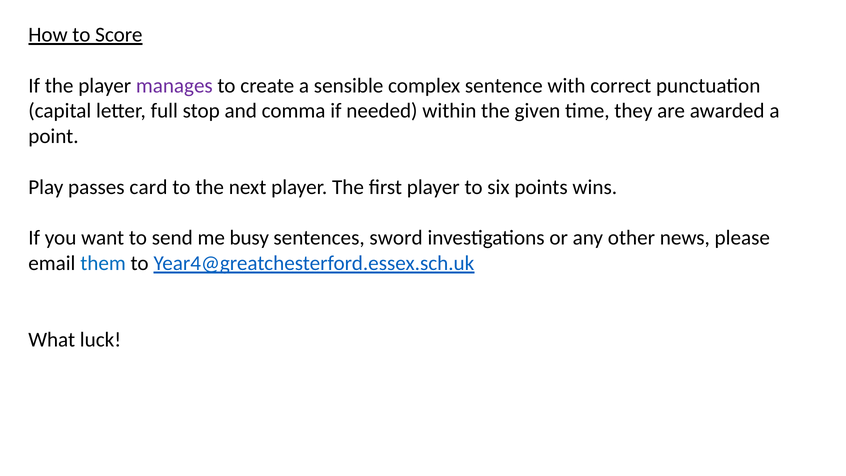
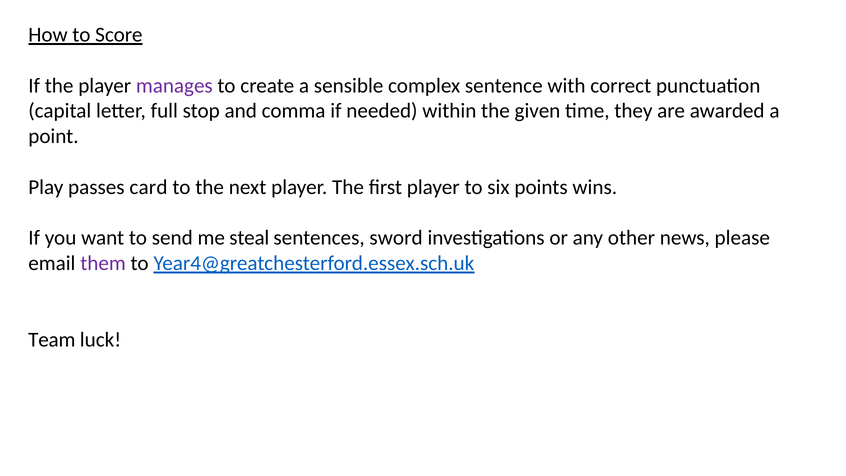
busy: busy -> steal (249, 238)
them colour: blue -> purple (103, 263)
What: What -> Team (52, 340)
